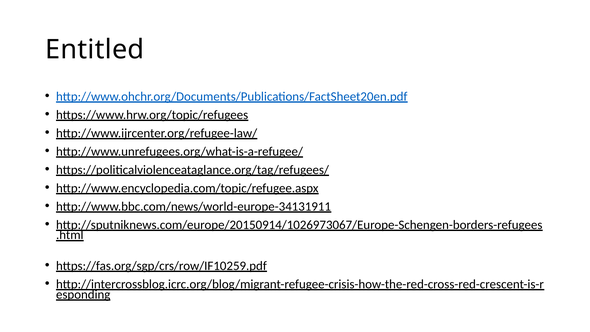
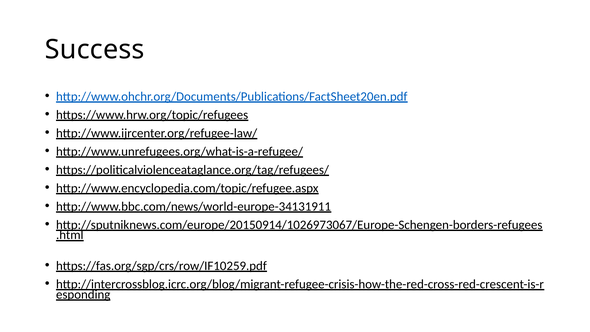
Entitled: Entitled -> Success (95, 50)
